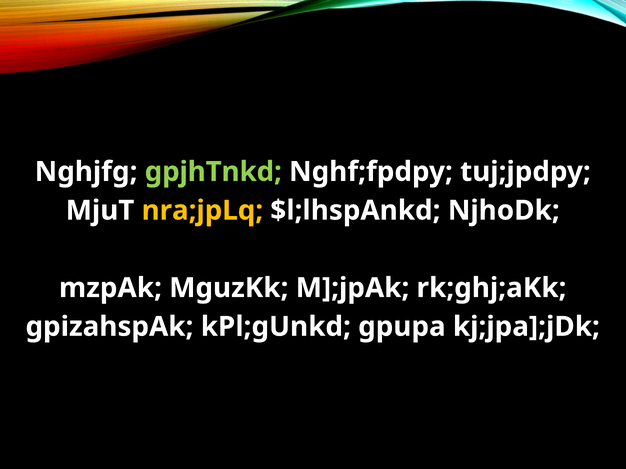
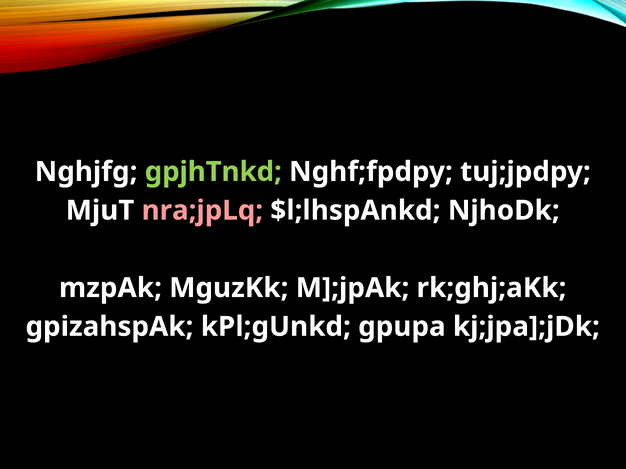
nra;jpLq colour: yellow -> pink (202, 211)
